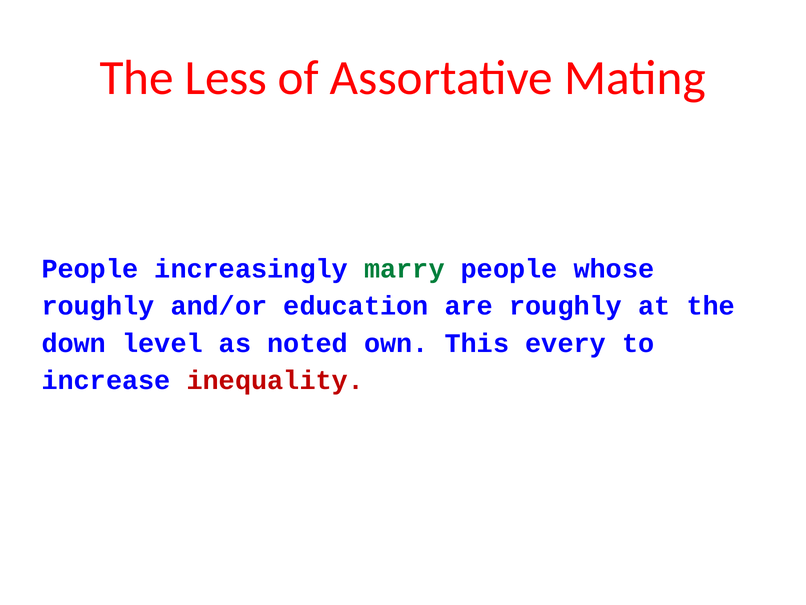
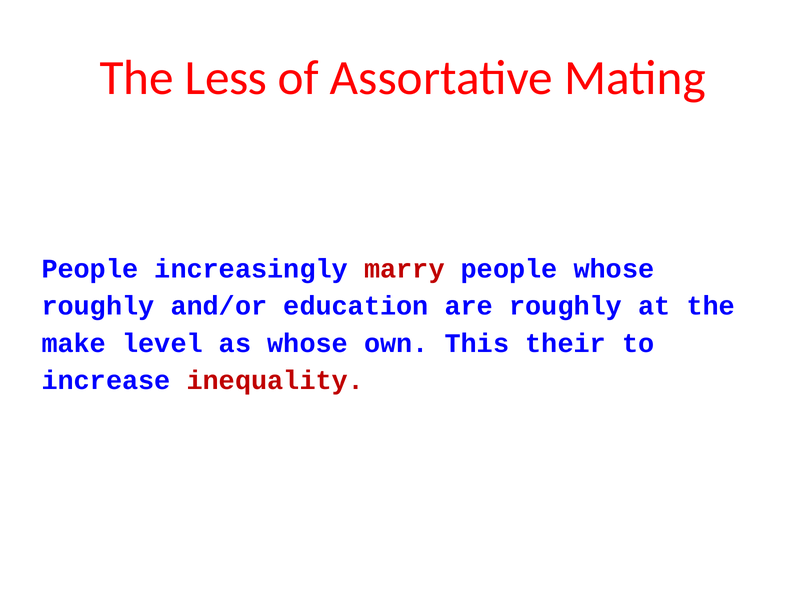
marry colour: green -> red (404, 269)
down: down -> make (74, 343)
as noted: noted -> whose (308, 343)
every: every -> their (566, 343)
